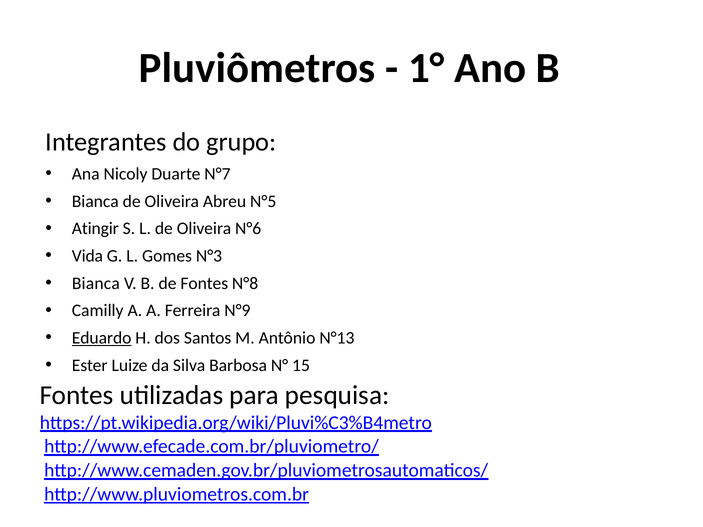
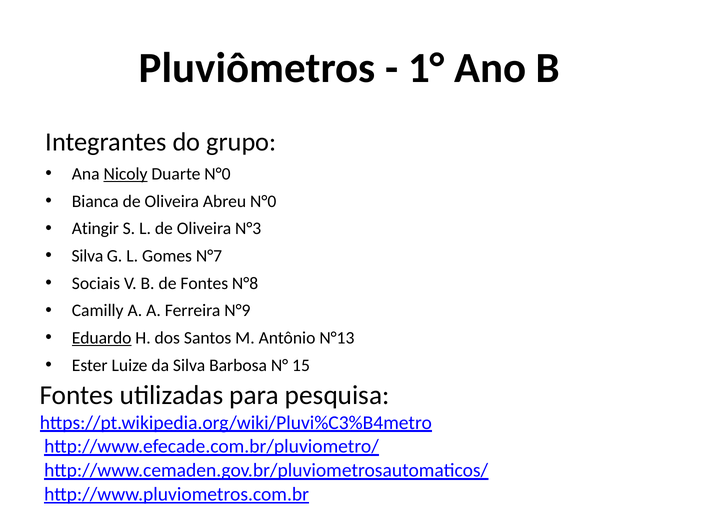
Nicoly underline: none -> present (126, 174)
Duarte N°7: N°7 -> N°0 (217, 174)
Abreu N°5: N°5 -> N°0 (263, 201)
N°6: N°6 -> N°3 (248, 229)
Vida: Vida -> Silva (87, 256)
N°3: N°3 -> N°7 (209, 256)
Bianca: Bianca -> Sociais (96, 283)
